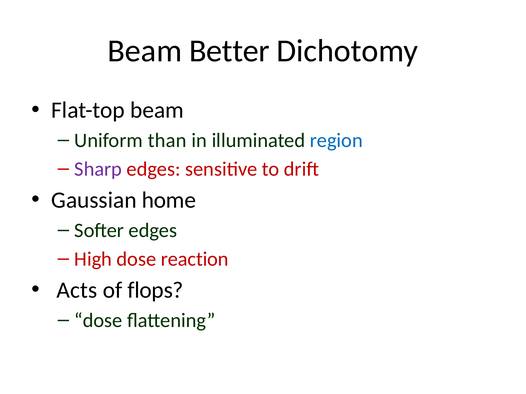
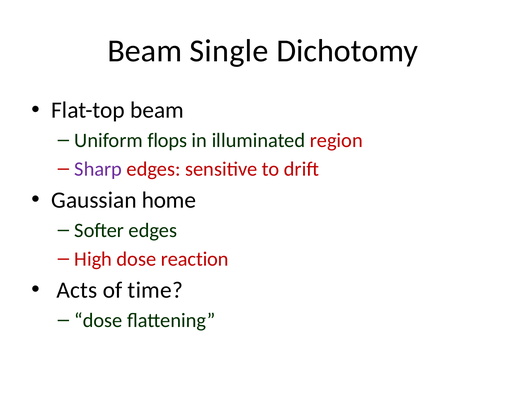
Better: Better -> Single (229, 51)
than: than -> flops (167, 141)
region colour: blue -> red (336, 141)
flops: flops -> time (155, 290)
